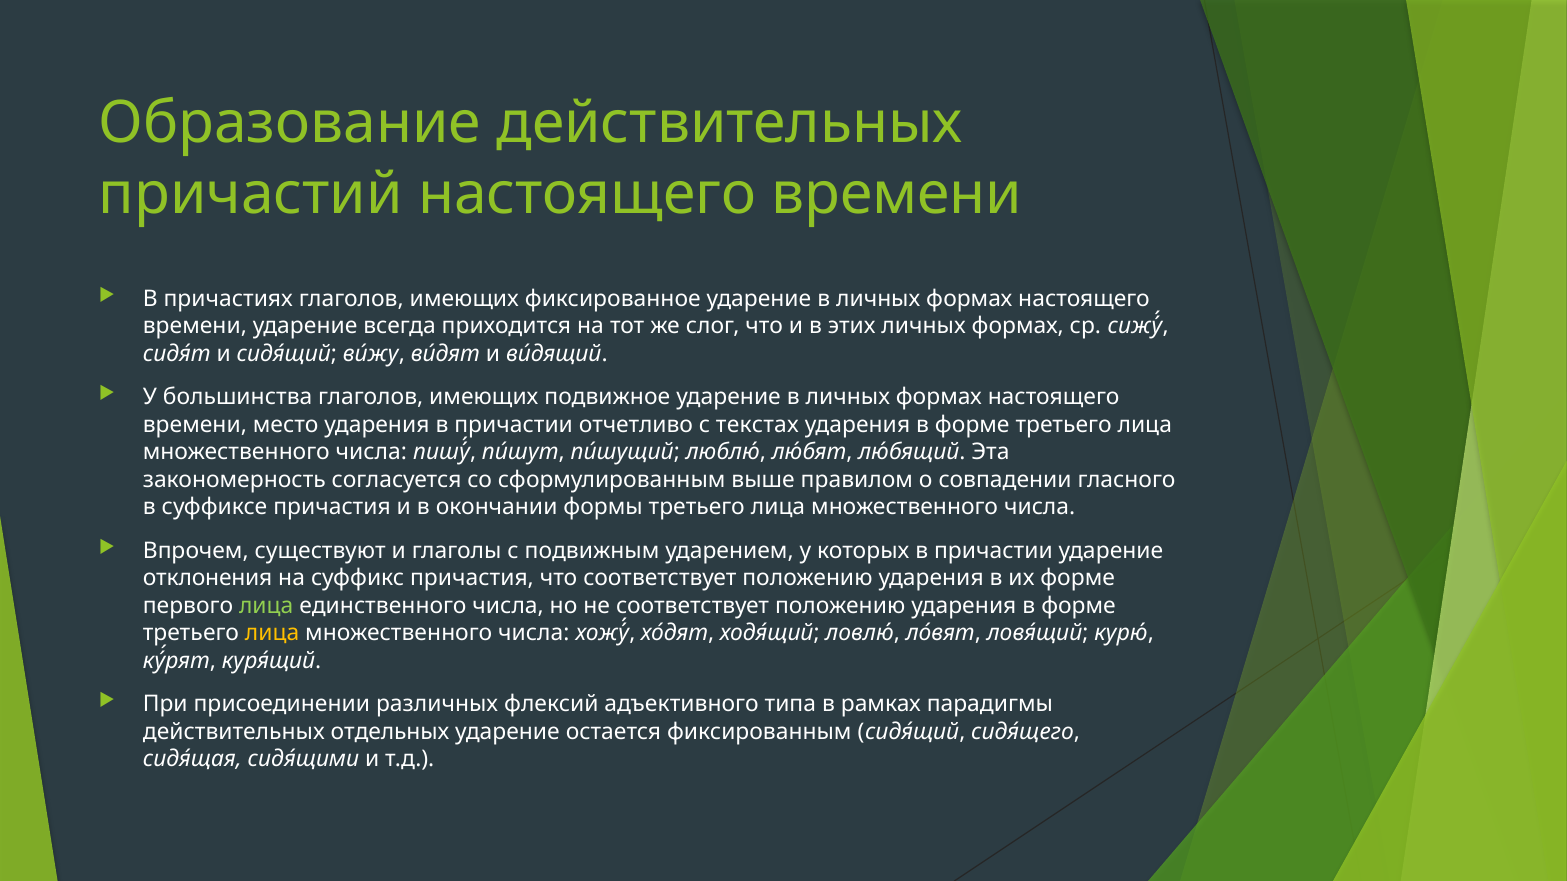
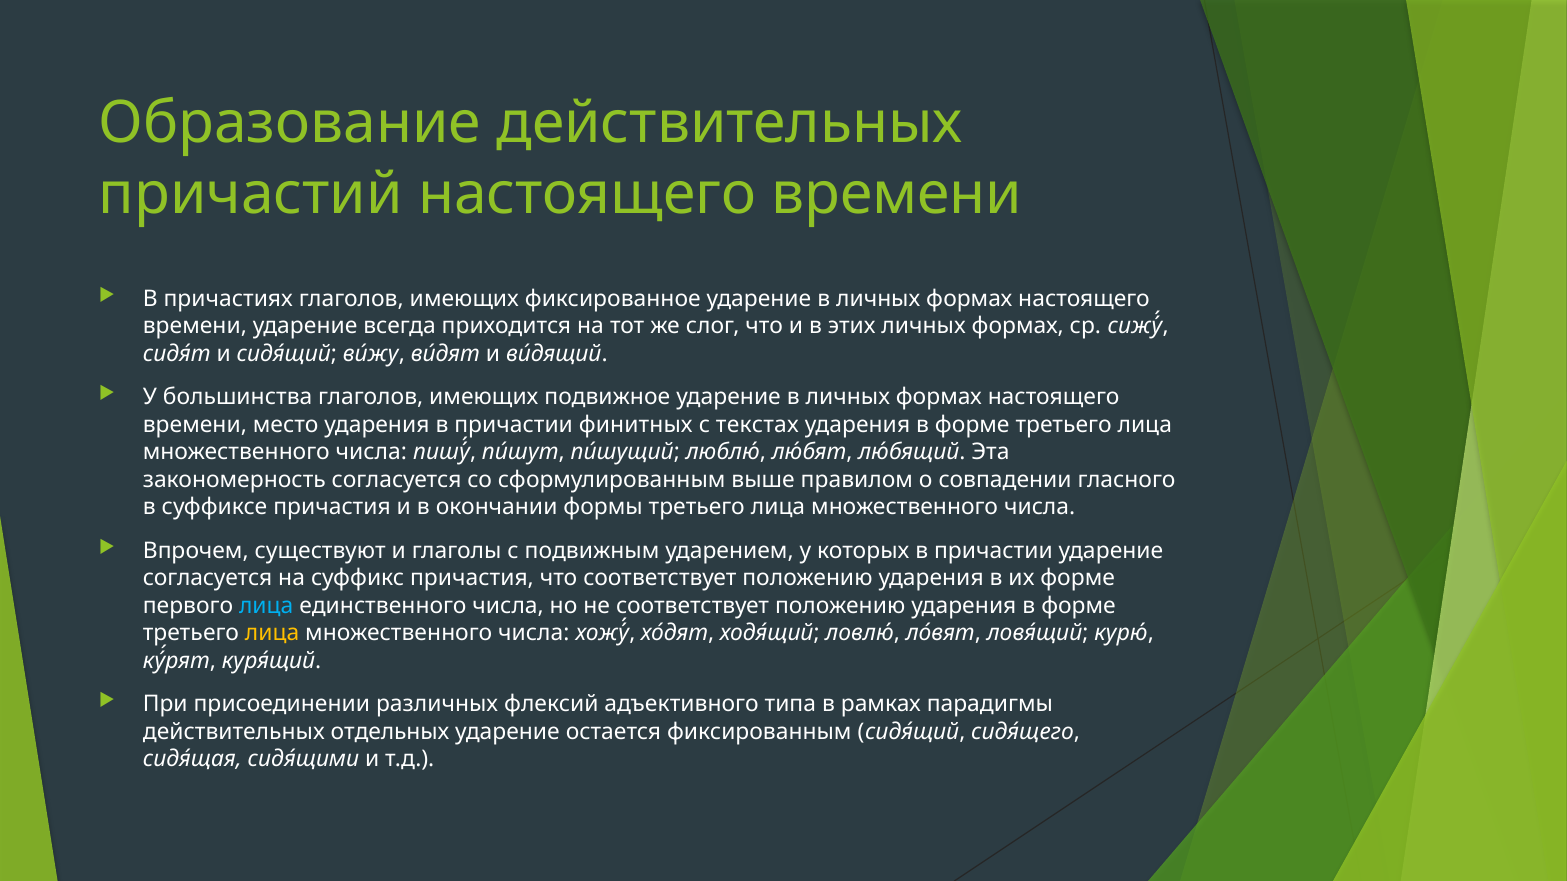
отчетливо: отчетливо -> финитных (636, 425)
отклонения: отклонения -> согласуется (208, 579)
лица colour: light green -> light blue (266, 606)
